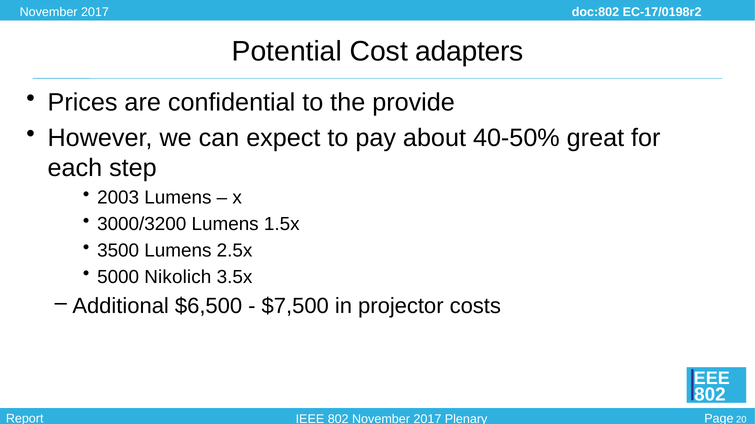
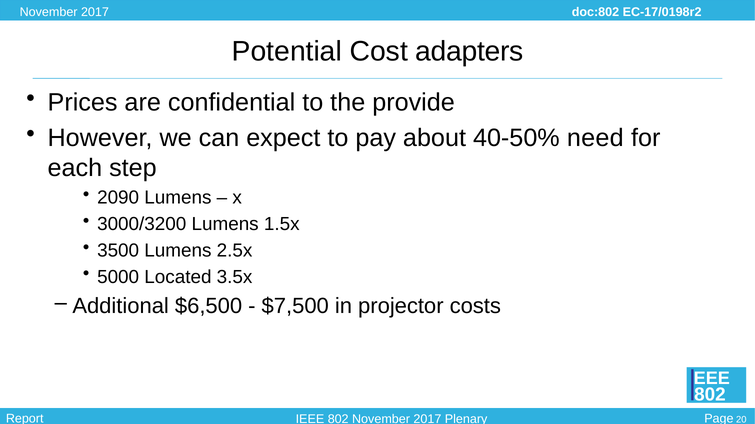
great: great -> need (595, 138)
2003: 2003 -> 2090 (118, 198)
Nikolich: Nikolich -> Located (178, 277)
